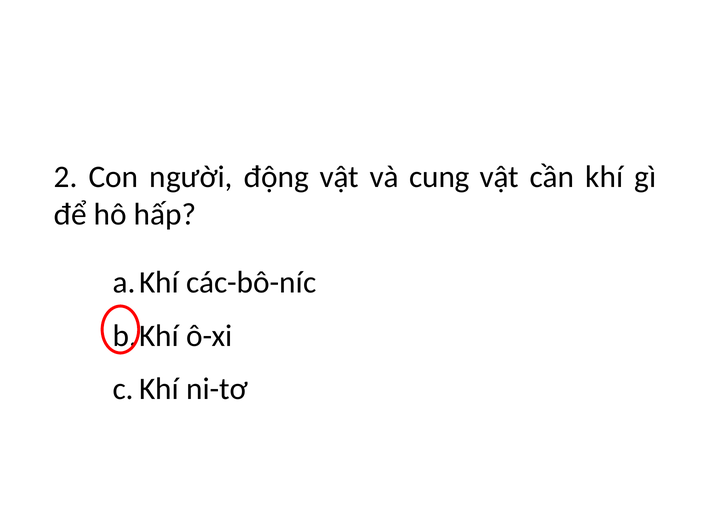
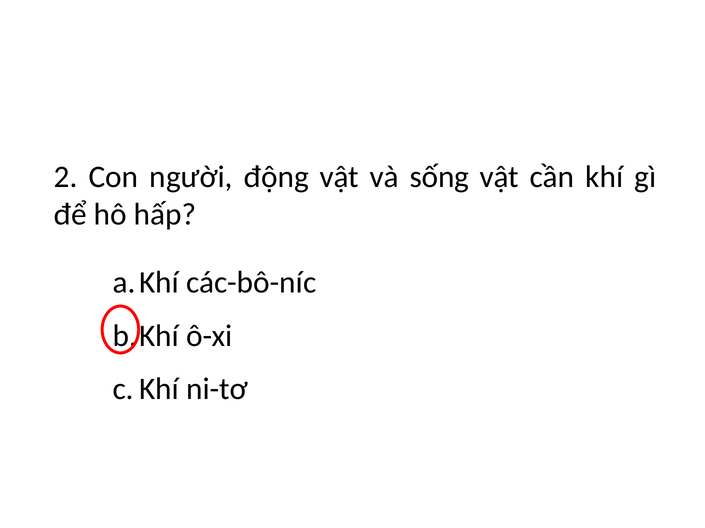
cung: cung -> sống (439, 177)
